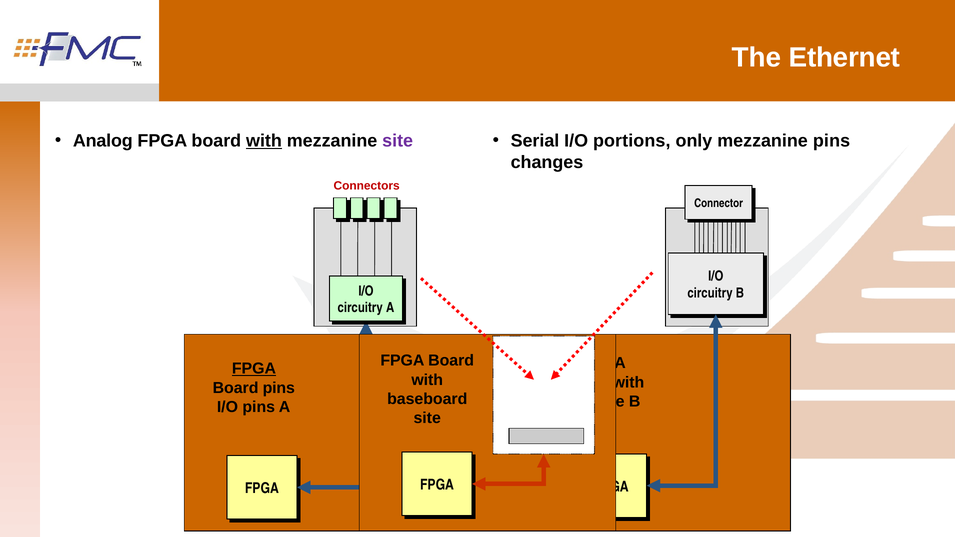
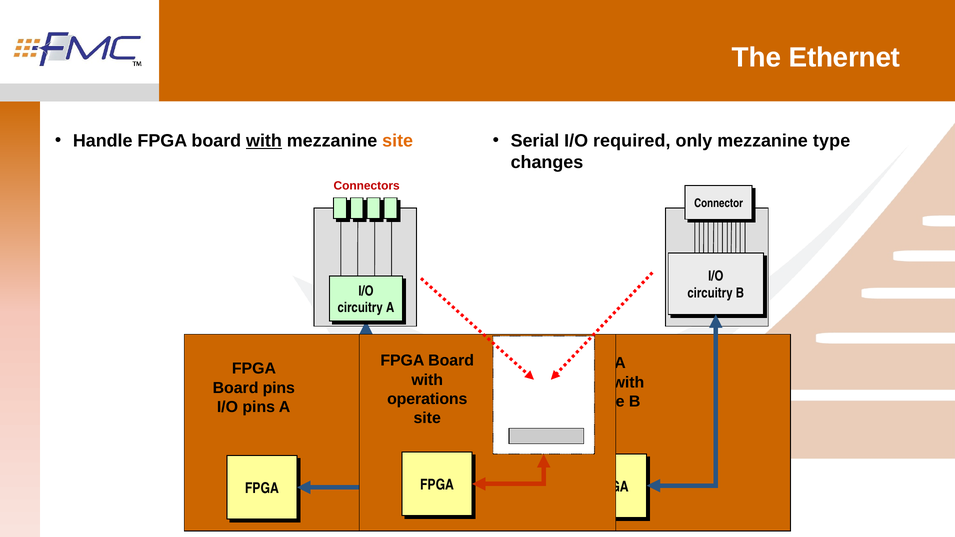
Analog: Analog -> Handle (103, 141)
site colour: purple -> orange (398, 141)
portions: portions -> required (632, 141)
mezzanine pins: pins -> type (832, 141)
FPGA underline: present -> none (254, 369)
baseboard: baseboard -> operations (427, 399)
